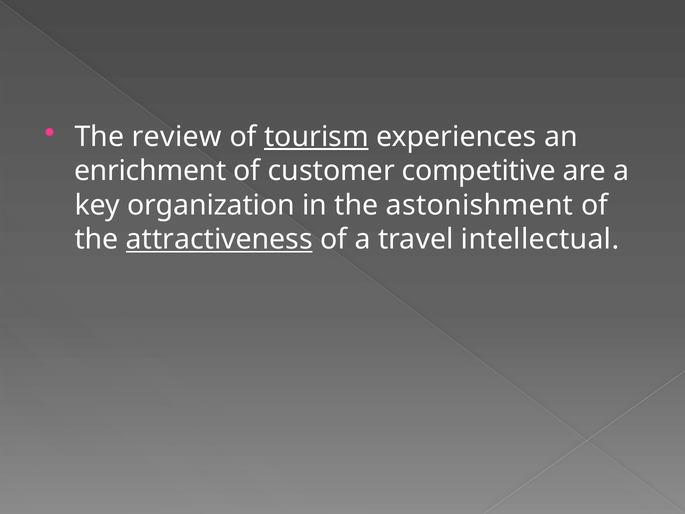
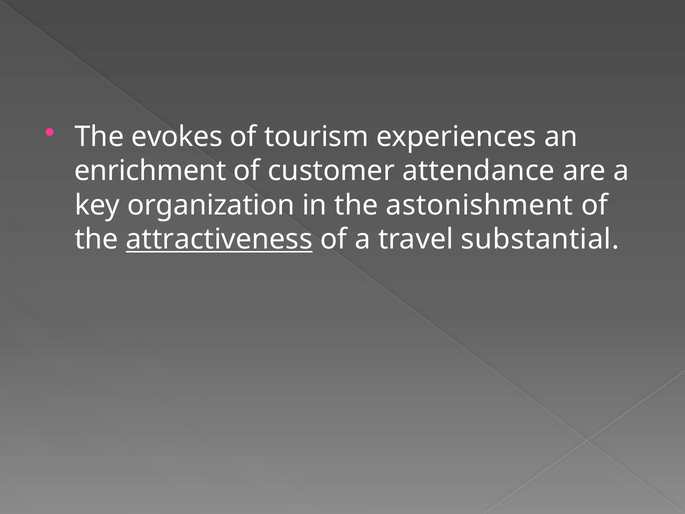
review: review -> evokes (177, 137)
tourism underline: present -> none (316, 137)
competitive: competitive -> attendance (479, 171)
intellectual: intellectual -> substantial (540, 239)
